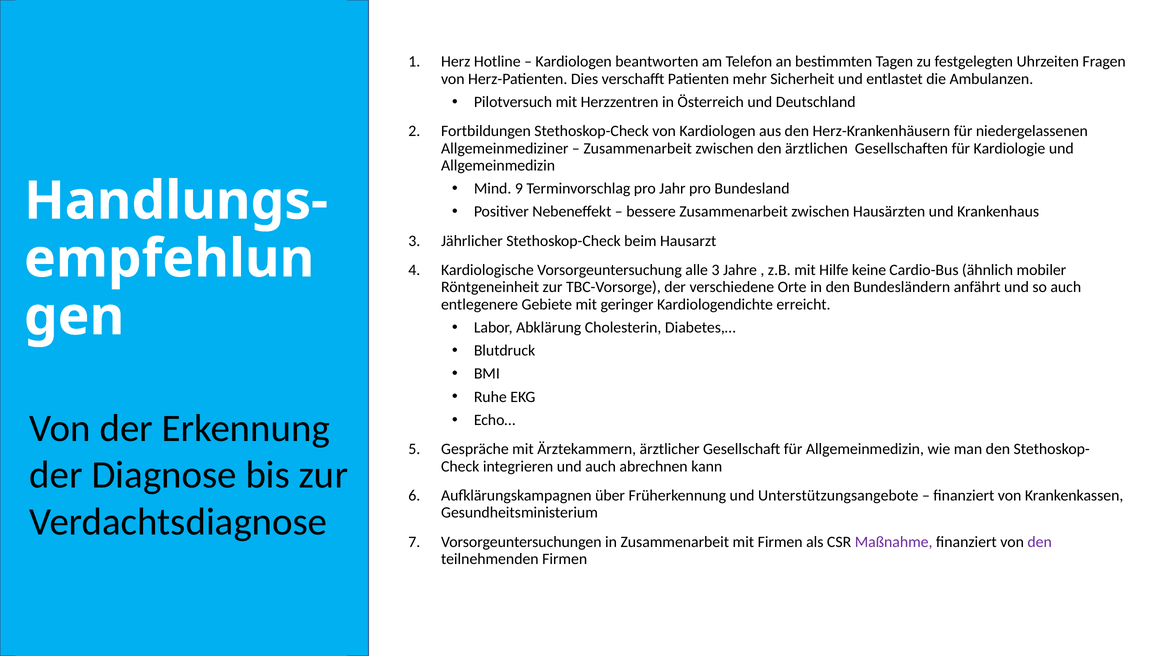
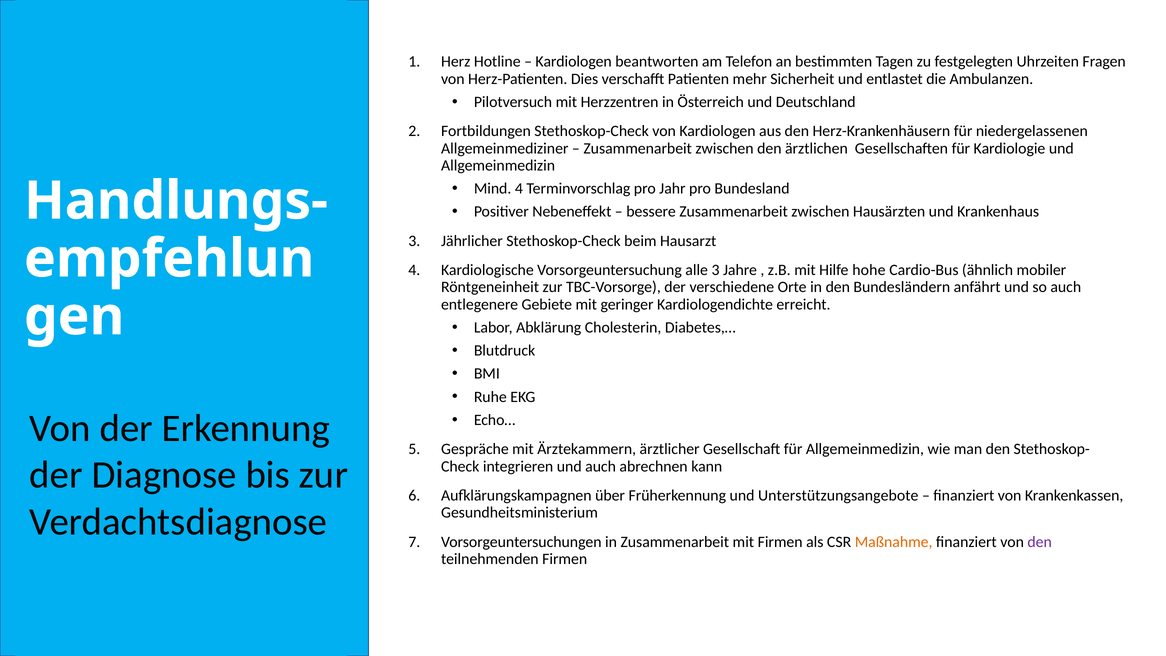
Mind 9: 9 -> 4 (519, 188)
keine: keine -> hohe (869, 270)
Maßnahme colour: purple -> orange (894, 542)
